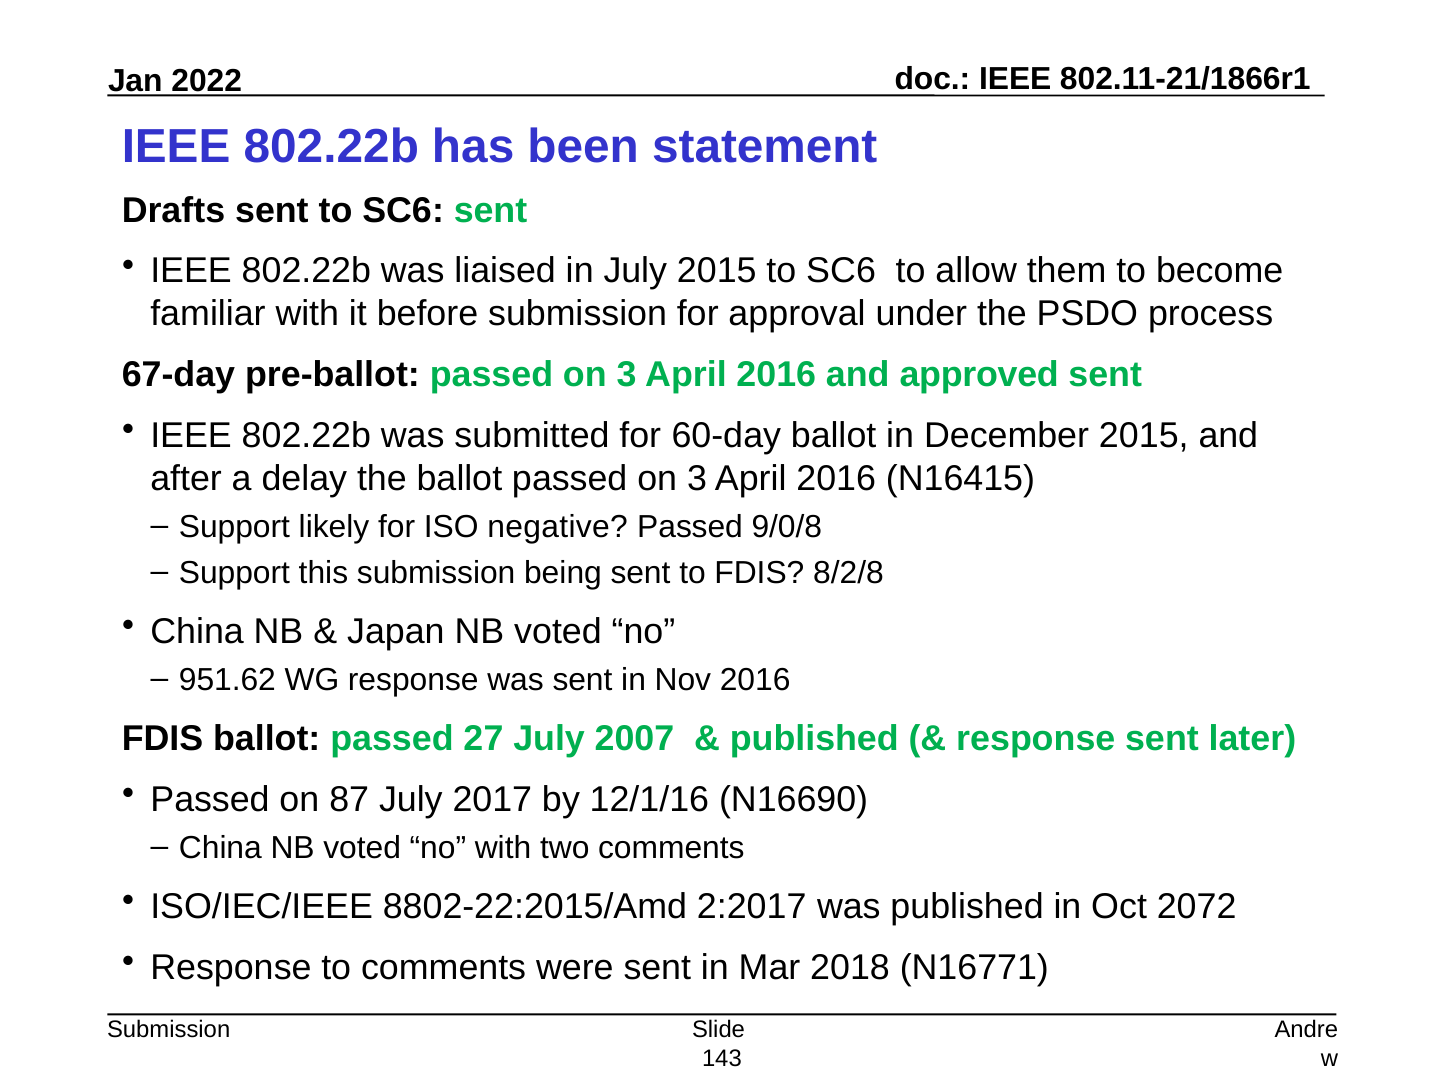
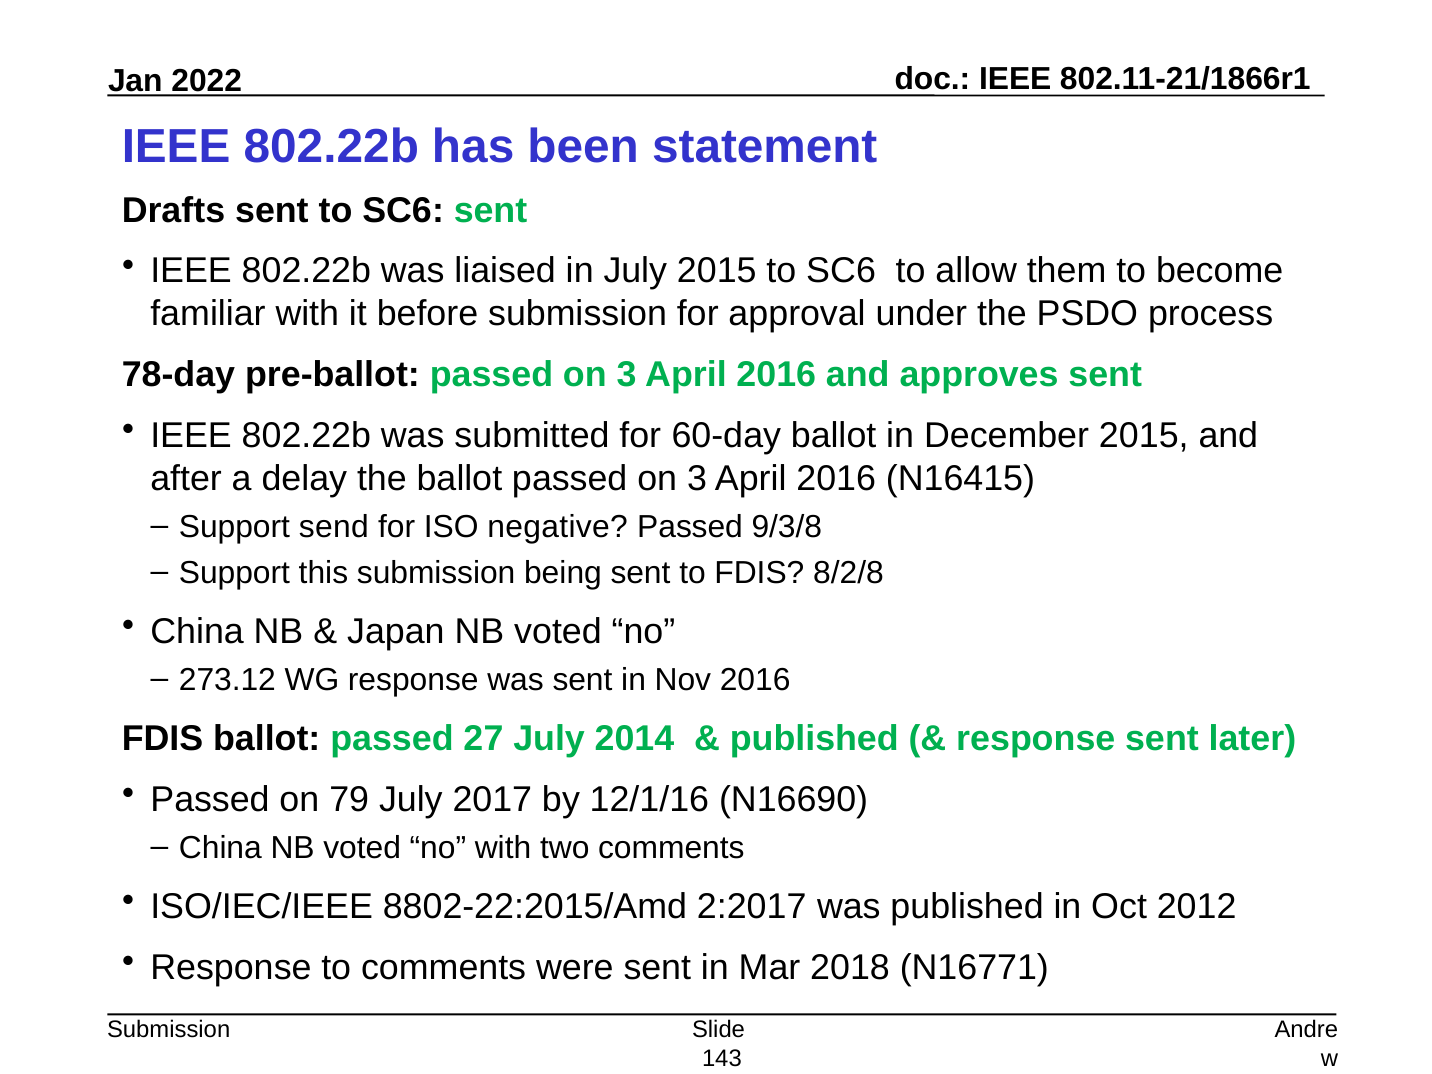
67-day: 67-day -> 78-day (178, 375)
approved: approved -> approves (979, 375)
likely: likely -> send (334, 527)
9/0/8: 9/0/8 -> 9/3/8 (787, 527)
951.62: 951.62 -> 273.12 (227, 680)
2007: 2007 -> 2014 (634, 739)
87: 87 -> 79 (349, 800)
2072: 2072 -> 2012 (1197, 907)
